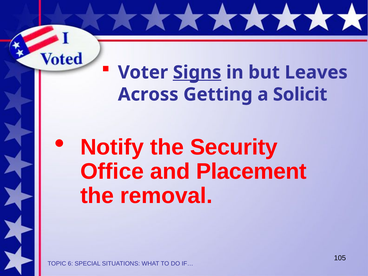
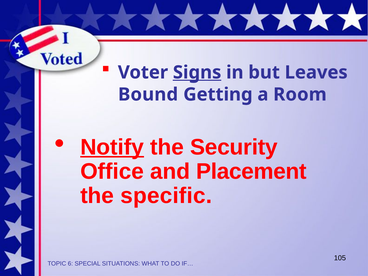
Across: Across -> Bound (148, 94)
Solicit: Solicit -> Room (300, 94)
Notify underline: none -> present (112, 147)
removal: removal -> specific (166, 196)
